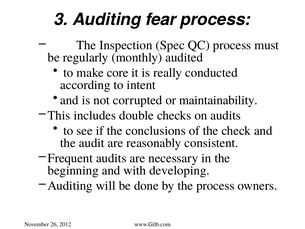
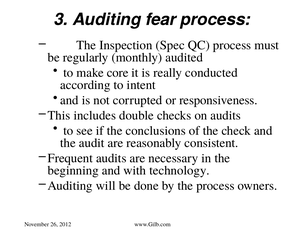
maintainability: maintainability -> responsiveness (218, 100)
developing: developing -> technology (179, 170)
